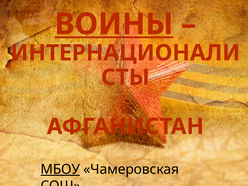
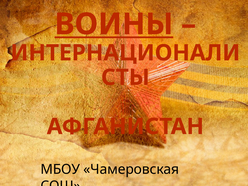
МБОУ underline: present -> none (60, 169)
